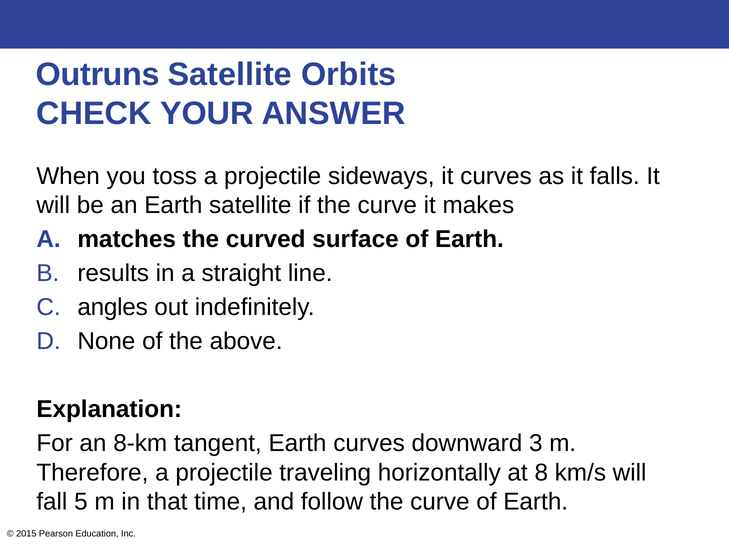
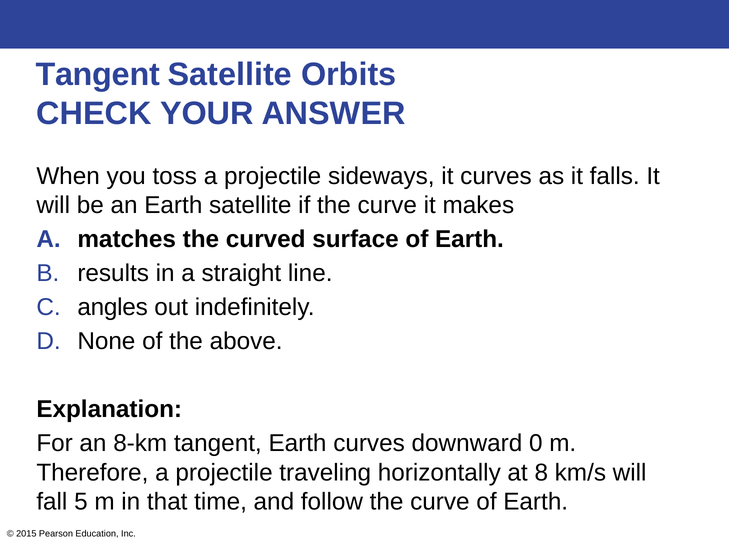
Outruns: Outruns -> Tangent (98, 74)
3: 3 -> 0 (536, 443)
